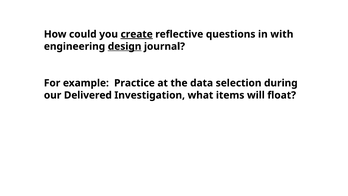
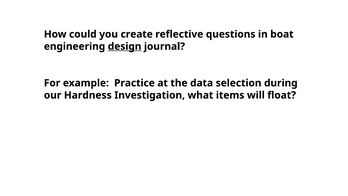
create underline: present -> none (137, 34)
with: with -> boat (282, 34)
Delivered: Delivered -> Hardness (88, 95)
